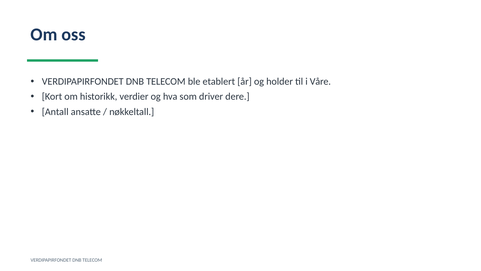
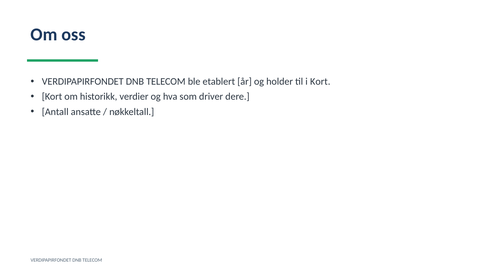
i Våre: Våre -> Kort (320, 81)
